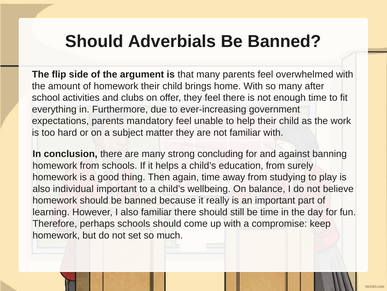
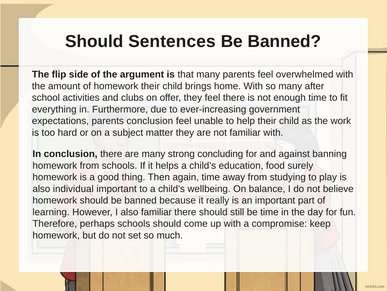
Adverbials: Adverbials -> Sentences (172, 41)
parents mandatory: mandatory -> conclusion (150, 121)
education from: from -> food (275, 165)
